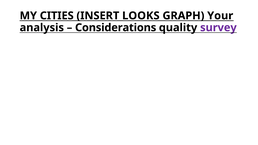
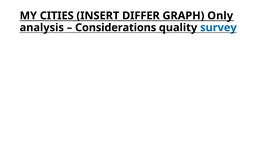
LOOKS: LOOKS -> DIFFER (141, 16)
Your: Your -> Only (220, 16)
survey colour: purple -> blue (218, 28)
